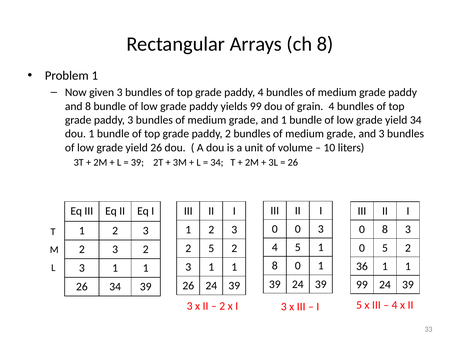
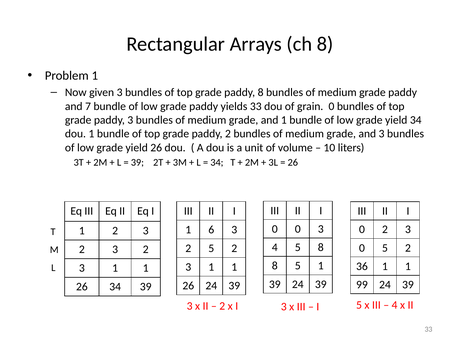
paddy 4: 4 -> 8 (261, 92)
and 8: 8 -> 7 (88, 106)
yields 99: 99 -> 33 (256, 106)
grain 4: 4 -> 0 (331, 106)
0 8: 8 -> 2 (385, 230)
2: 2 -> 6 (211, 230)
5 1: 1 -> 8 (321, 247)
8 0: 0 -> 5 (298, 266)
